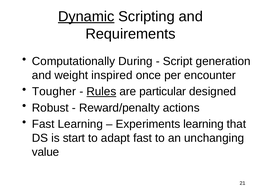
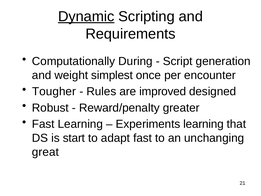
inspired: inspired -> simplest (112, 75)
Rules underline: present -> none (101, 91)
particular: particular -> improved (163, 91)
actions: actions -> greater (181, 108)
value: value -> great (45, 152)
